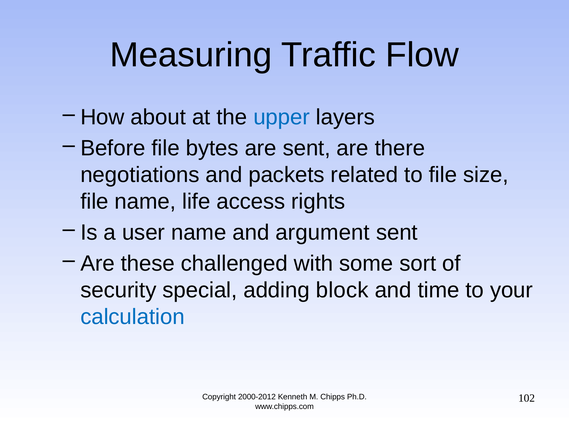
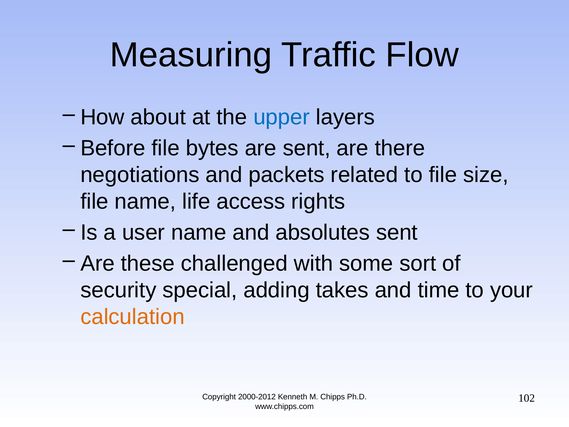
argument: argument -> absolutes (323, 232)
block: block -> takes (342, 290)
calculation colour: blue -> orange (133, 317)
